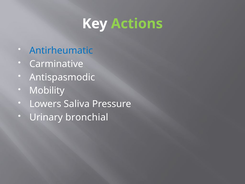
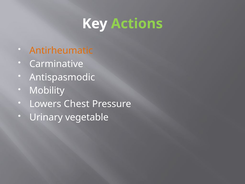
Antirheumatic colour: blue -> orange (61, 50)
Saliva: Saliva -> Chest (77, 104)
bronchial: bronchial -> vegetable (87, 117)
